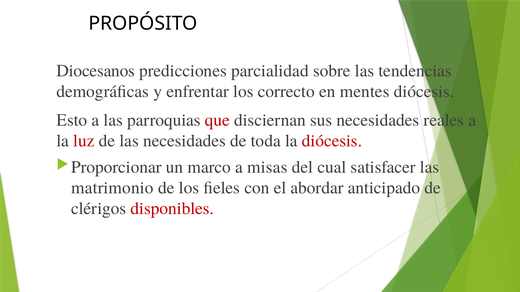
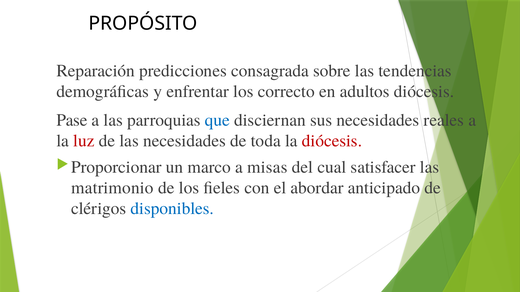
Diocesanos: Diocesanos -> Reparación (96, 71)
parcialidad: parcialidad -> consagrada (270, 71)
mentes: mentes -> adultos (365, 92)
Esto: Esto -> Pase (72, 120)
que colour: red -> blue (217, 120)
disponibles colour: red -> blue (172, 209)
